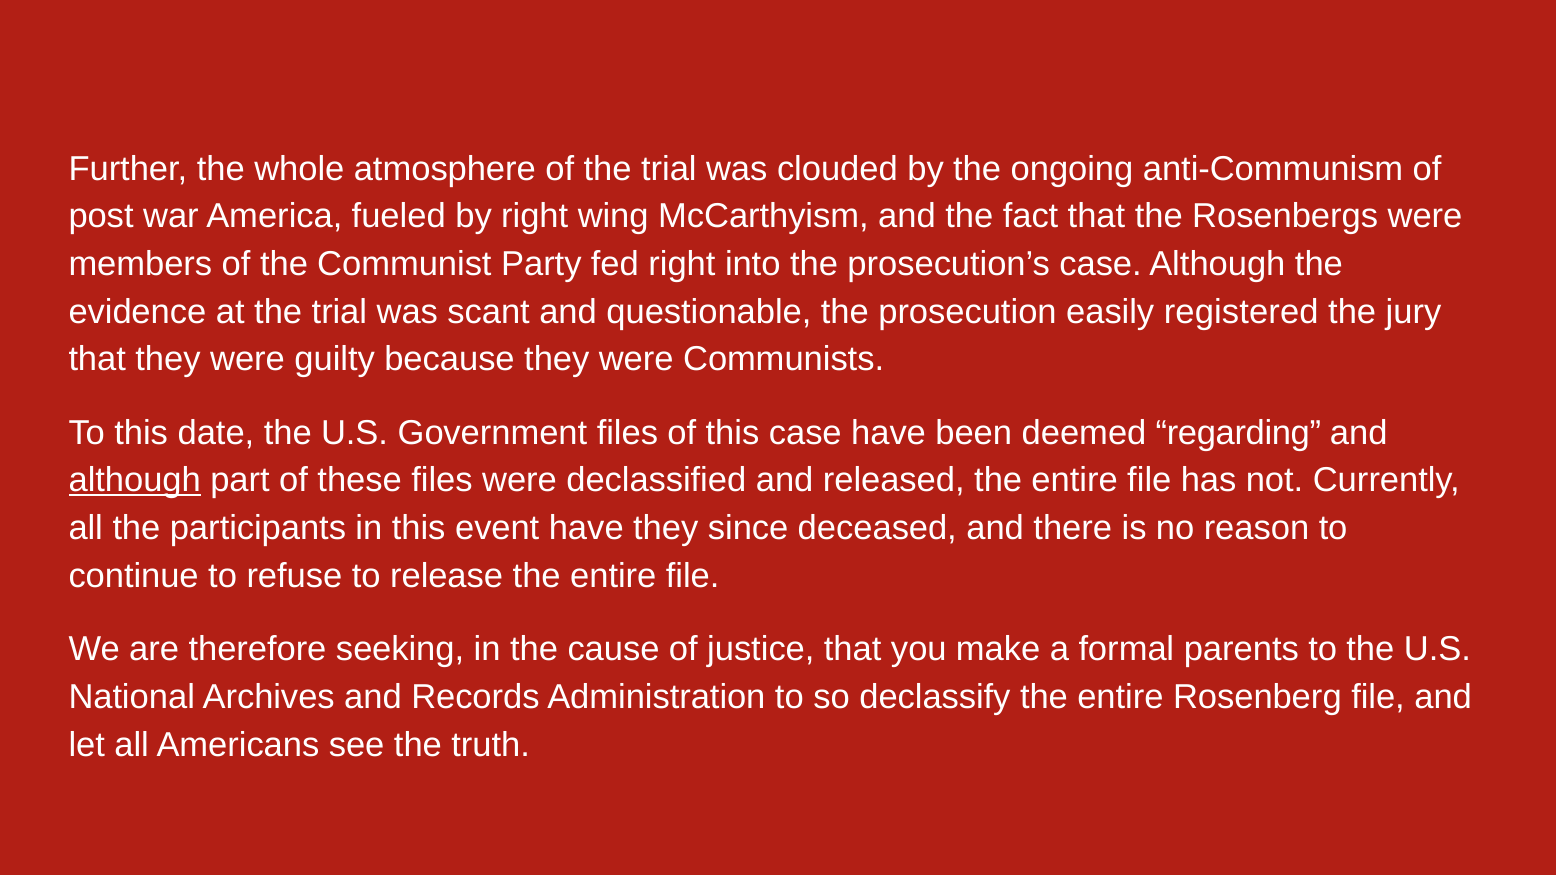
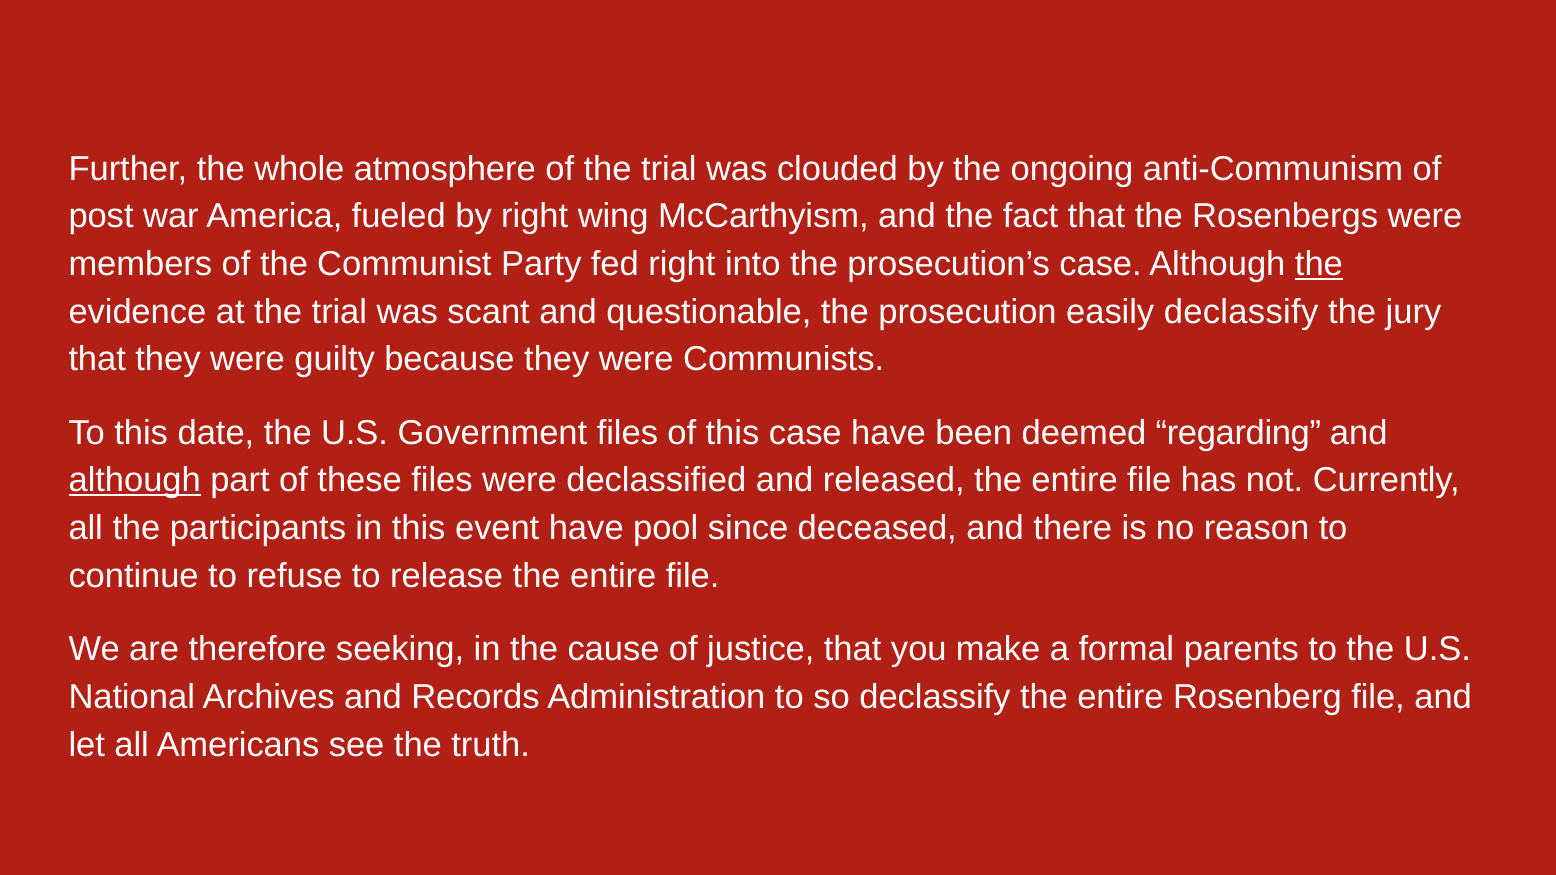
the underline: none -> present (1319, 264)
easily registered: registered -> declassify (1241, 312)
have they: they -> pool (666, 528)
